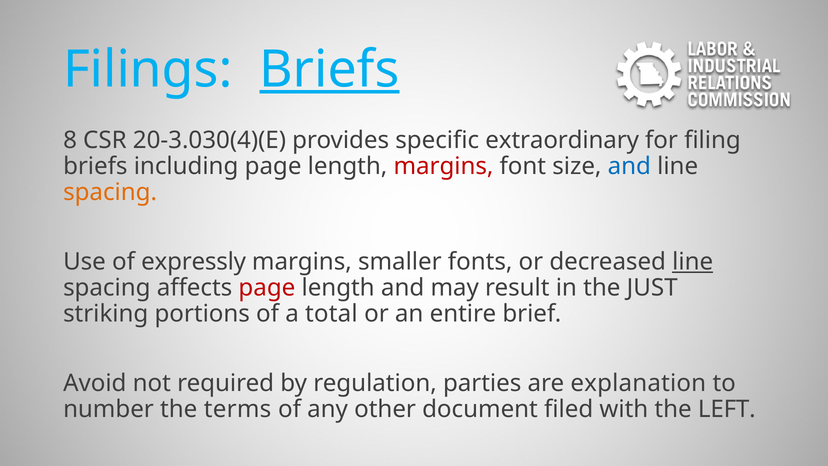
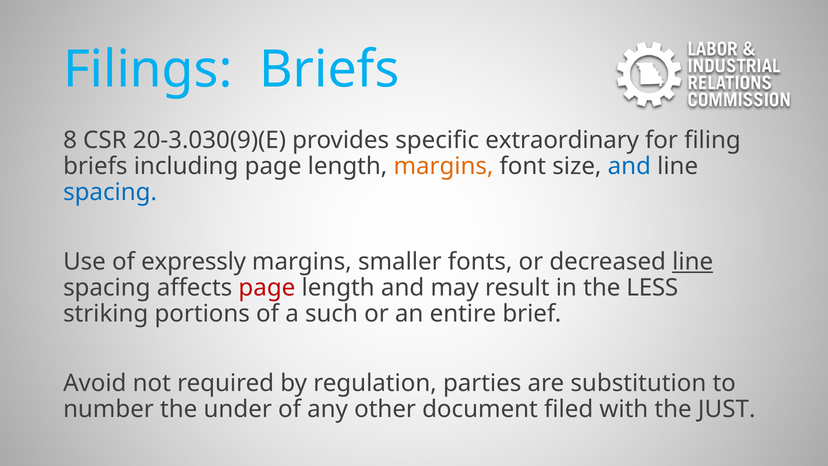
Briefs underline: present -> none (329, 69)
20-3.030(4)(E: 20-3.030(4)(E -> 20-3.030(9)(E (209, 140)
margins colour: red -> orange (443, 166)
spacing colour: orange -> blue (110, 192)
JUST: JUST -> LESS (652, 288)
total: total -> such (331, 314)
explanation: explanation -> substitution (638, 383)
terms: terms -> under (238, 409)
LEFT: LEFT -> JUST (727, 409)
